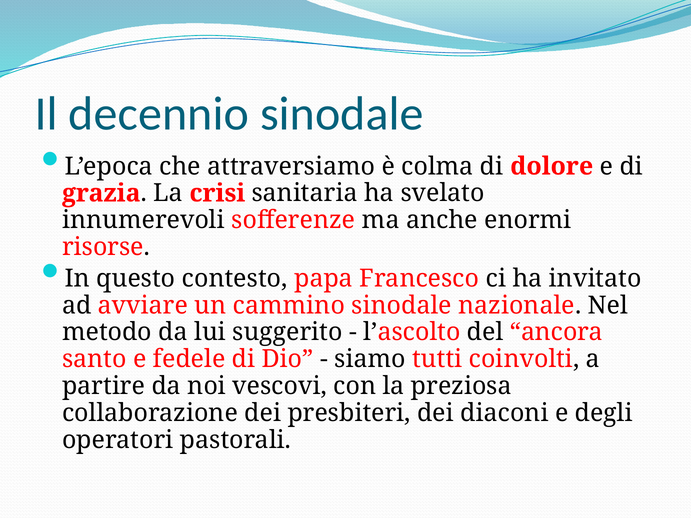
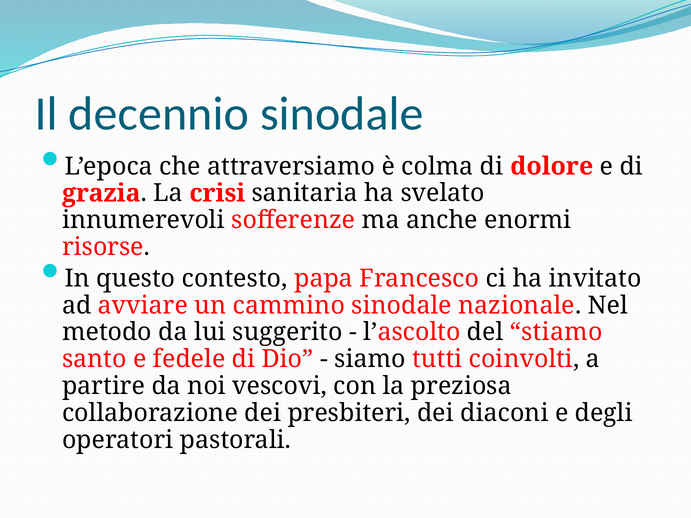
ancora: ancora -> stiamo (556, 332)
